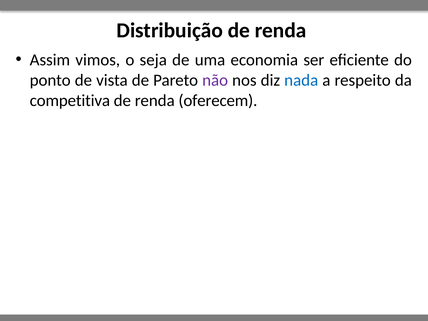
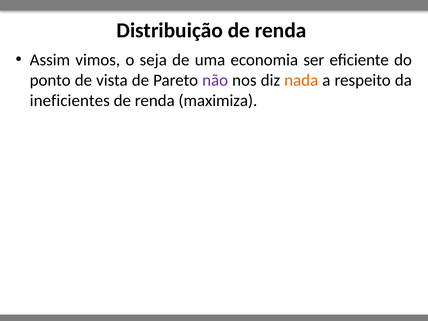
nada colour: blue -> orange (301, 80)
competitiva: competitiva -> ineficientes (70, 101)
oferecem: oferecem -> maximiza (218, 101)
